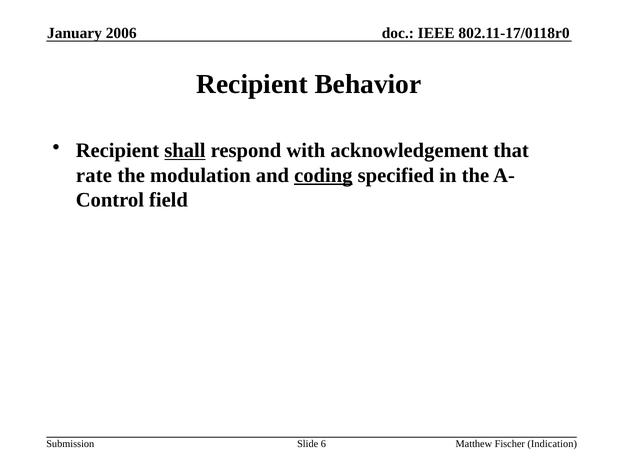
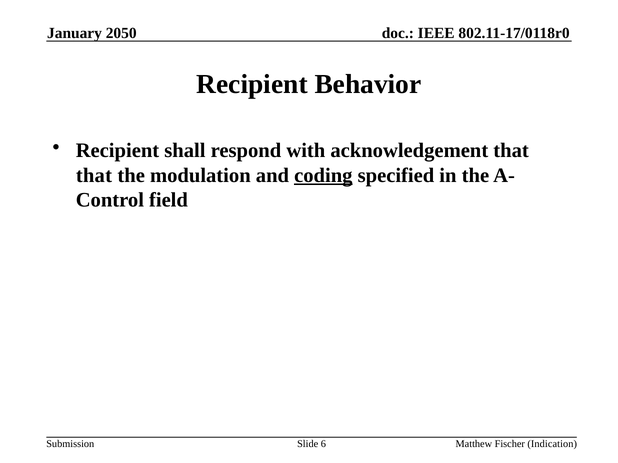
2006: 2006 -> 2050 (121, 33)
shall underline: present -> none (185, 151)
rate: rate -> that (94, 176)
